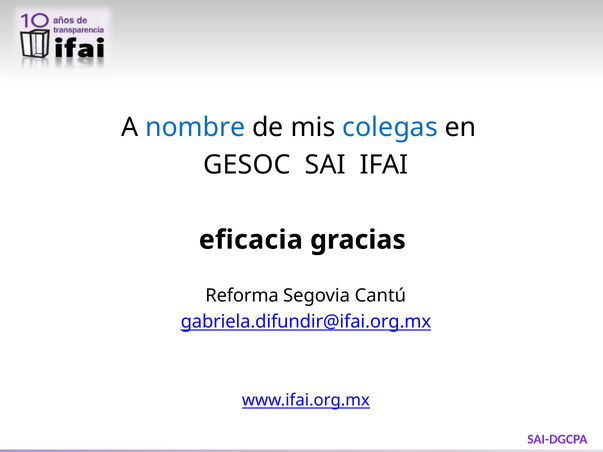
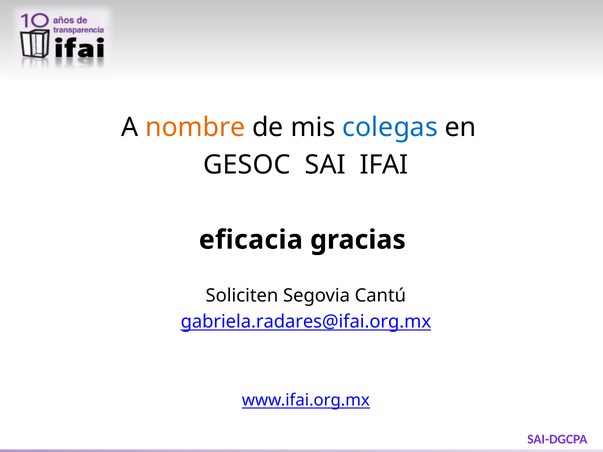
nombre colour: blue -> orange (195, 127)
Reforma: Reforma -> Soliciten (242, 296)
gabriela.difundir@ifai.org.mx: gabriela.difundir@ifai.org.mx -> gabriela.radares@ifai.org.mx (306, 322)
